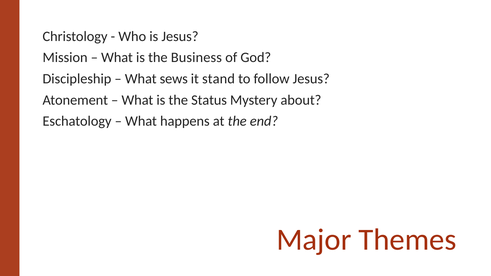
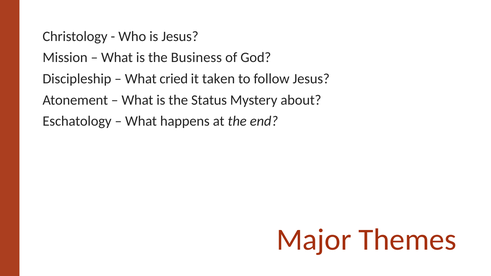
sews: sews -> cried (174, 79)
stand: stand -> taken (219, 79)
